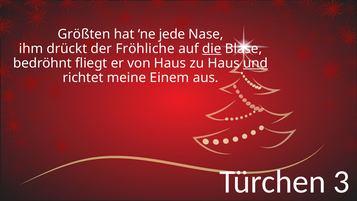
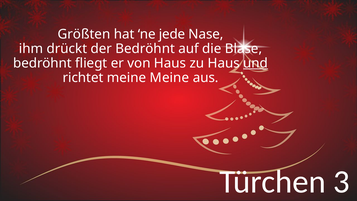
der Fröhliche: Fröhliche -> Bedröhnt (145, 49)
die underline: present -> none (212, 49)
meine Einem: Einem -> Meine (169, 78)
